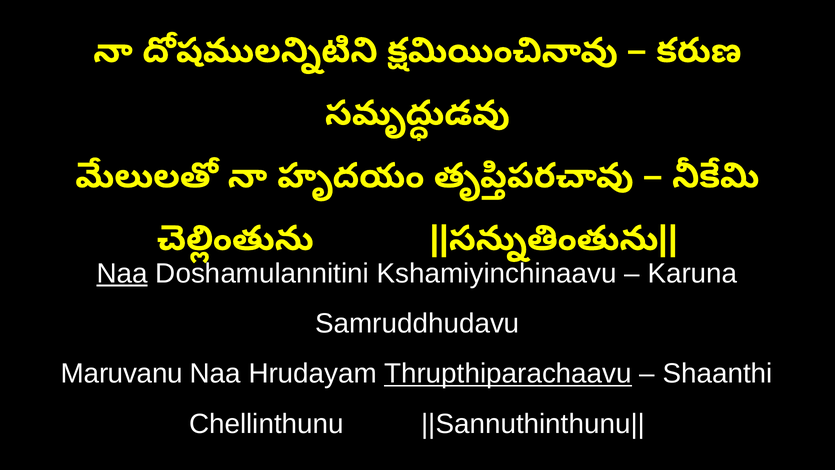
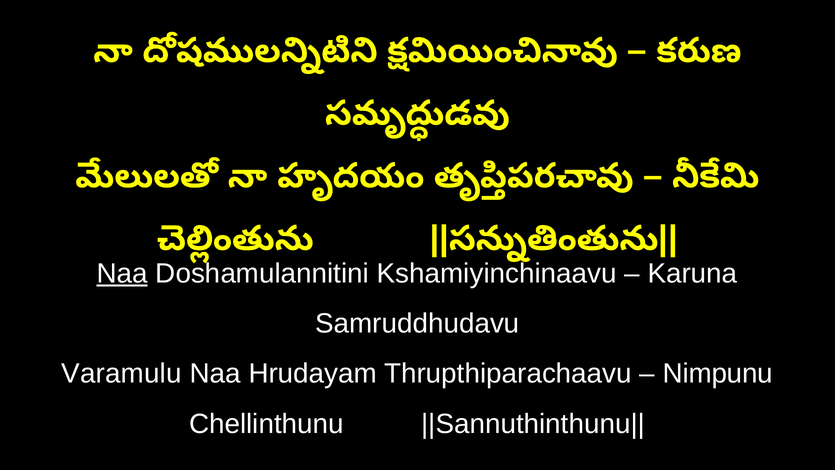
Maruvanu: Maruvanu -> Varamulu (122, 373)
Thrupthiparachaavu underline: present -> none (508, 373)
Shaanthi: Shaanthi -> Nimpunu (718, 373)
